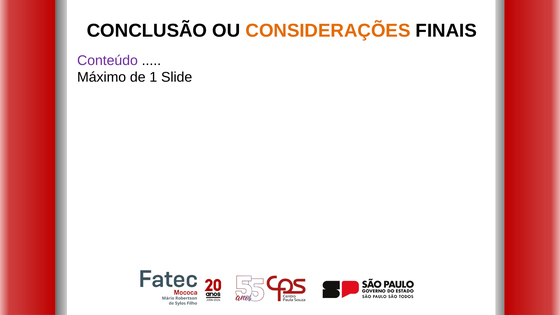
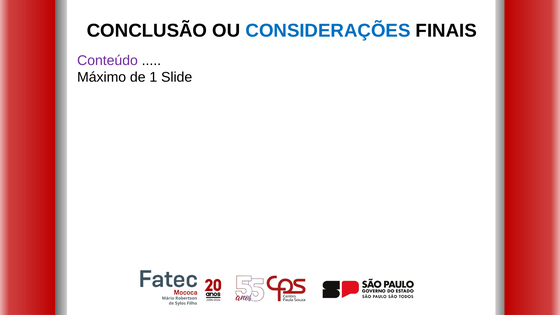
CONSIDERAÇÕES colour: orange -> blue (328, 31)
